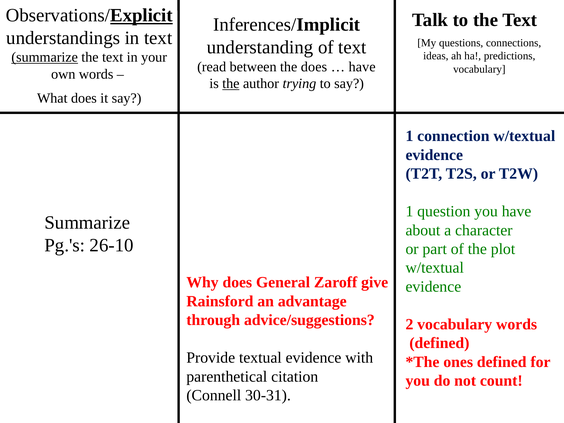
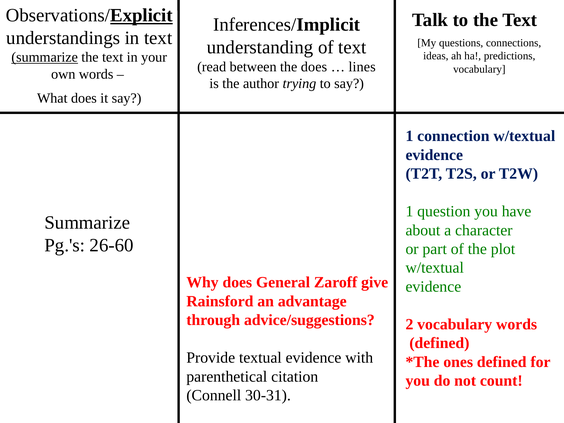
have: have -> lines (362, 67)
the underline: present -> none (231, 84)
26-10: 26-10 -> 26-60 (112, 245)
